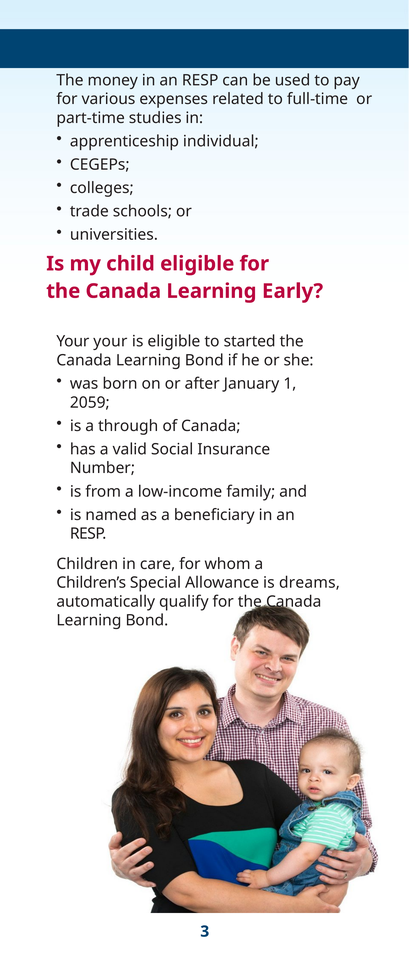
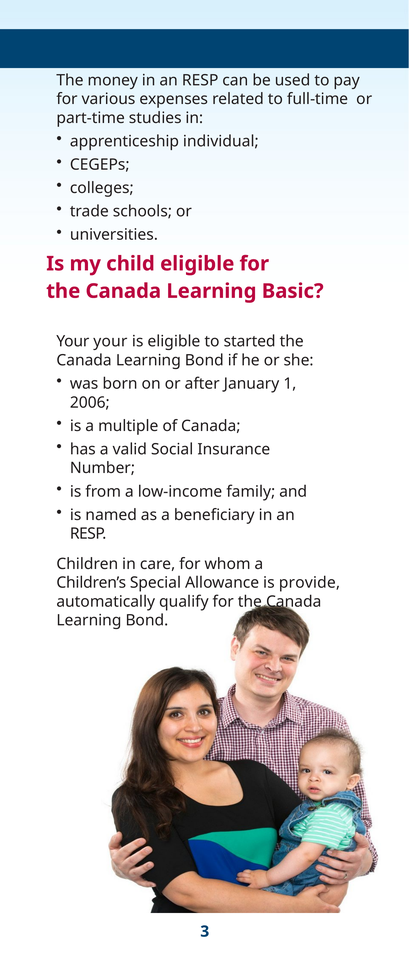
Early: Early -> Basic (293, 291)
2059: 2059 -> 2006 (90, 402)
through: through -> multiple (128, 425)
dreams: dreams -> provide (309, 582)
